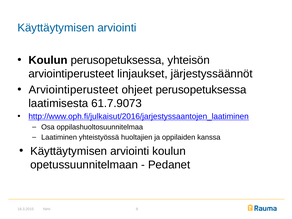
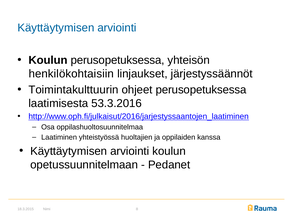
arviointiperusteet: arviointiperusteet -> henkilökohtaisiin (71, 74)
Arviointiperusteet: Arviointiperusteet -> Toimintakulttuurin (73, 90)
61.7.9073: 61.7.9073 -> 53.3.2016 (117, 103)
